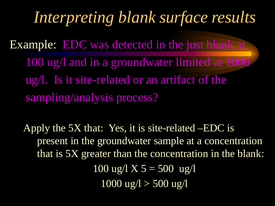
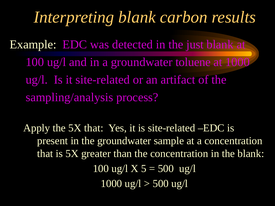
surface: surface -> carbon (184, 17)
limited: limited -> toluene (193, 62)
